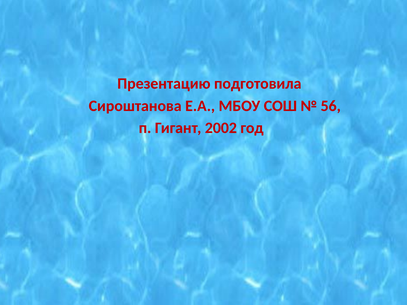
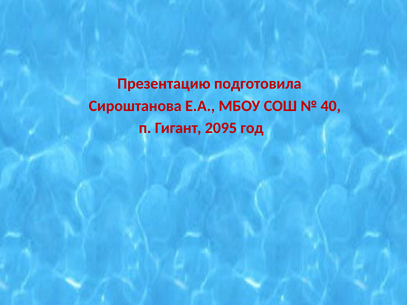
56: 56 -> 40 (331, 106)
2002: 2002 -> 2095 (221, 128)
